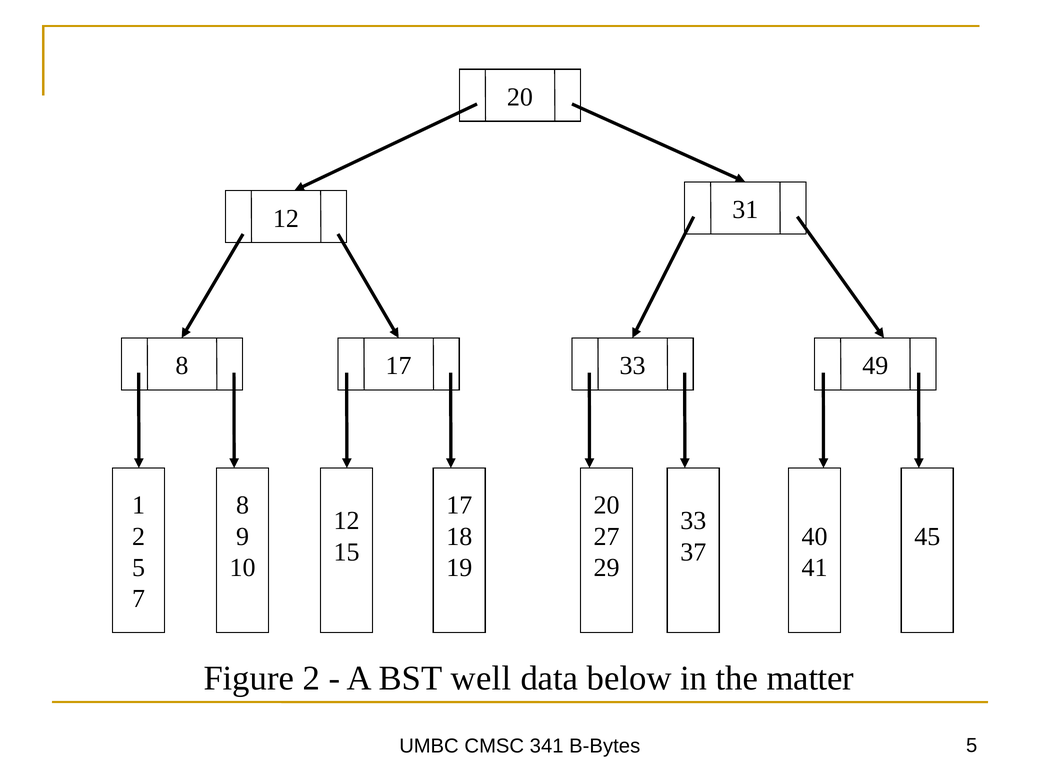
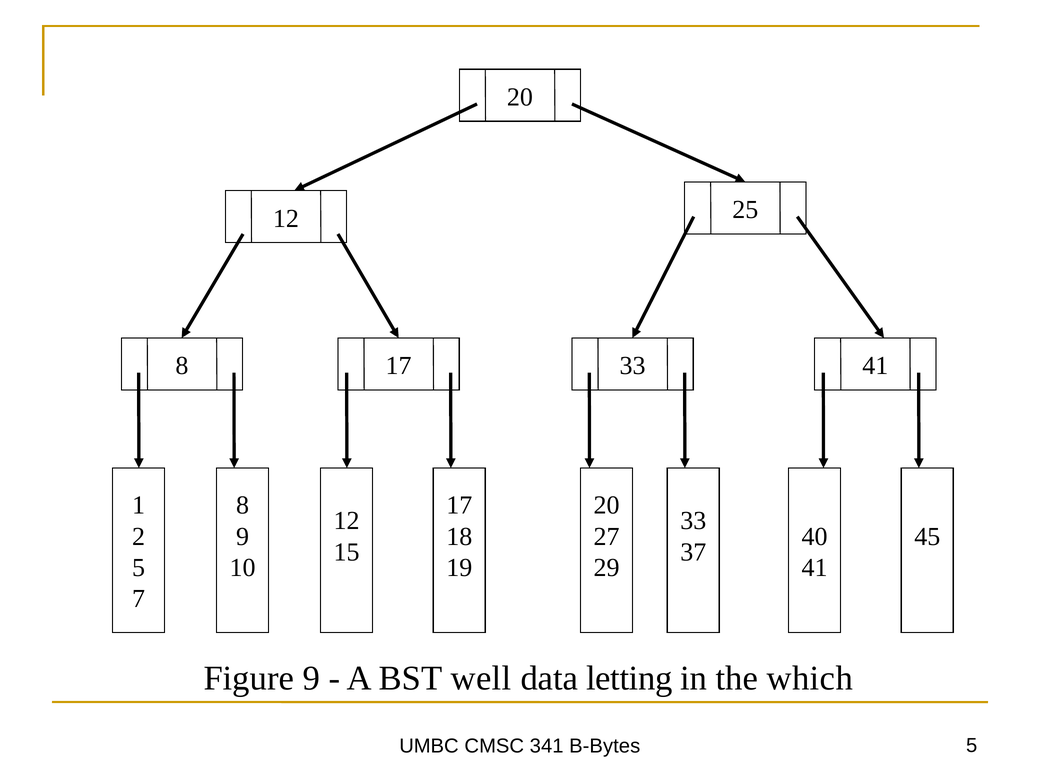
31: 31 -> 25 (745, 210)
33 49: 49 -> 41 (875, 366)
Figure 2: 2 -> 9 (311, 679)
below: below -> letting (629, 679)
matter: matter -> which (810, 679)
